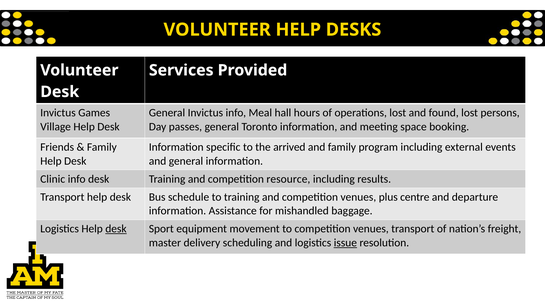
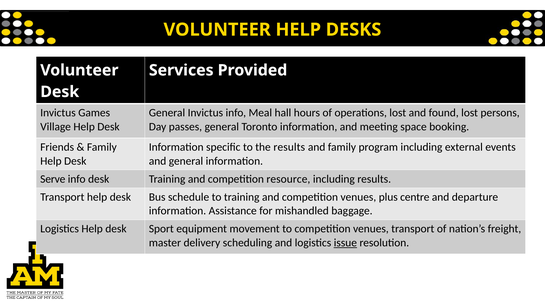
the arrived: arrived -> results (289, 147)
Clinic: Clinic -> Serve (53, 179)
desk underline: present -> none (116, 229)
